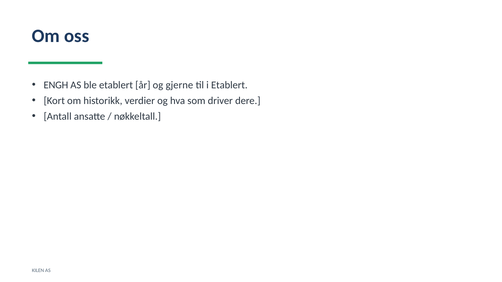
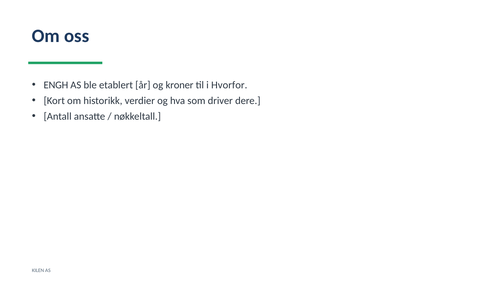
gjerne: gjerne -> kroner (180, 85)
i Etablert: Etablert -> Hvorfor (229, 85)
